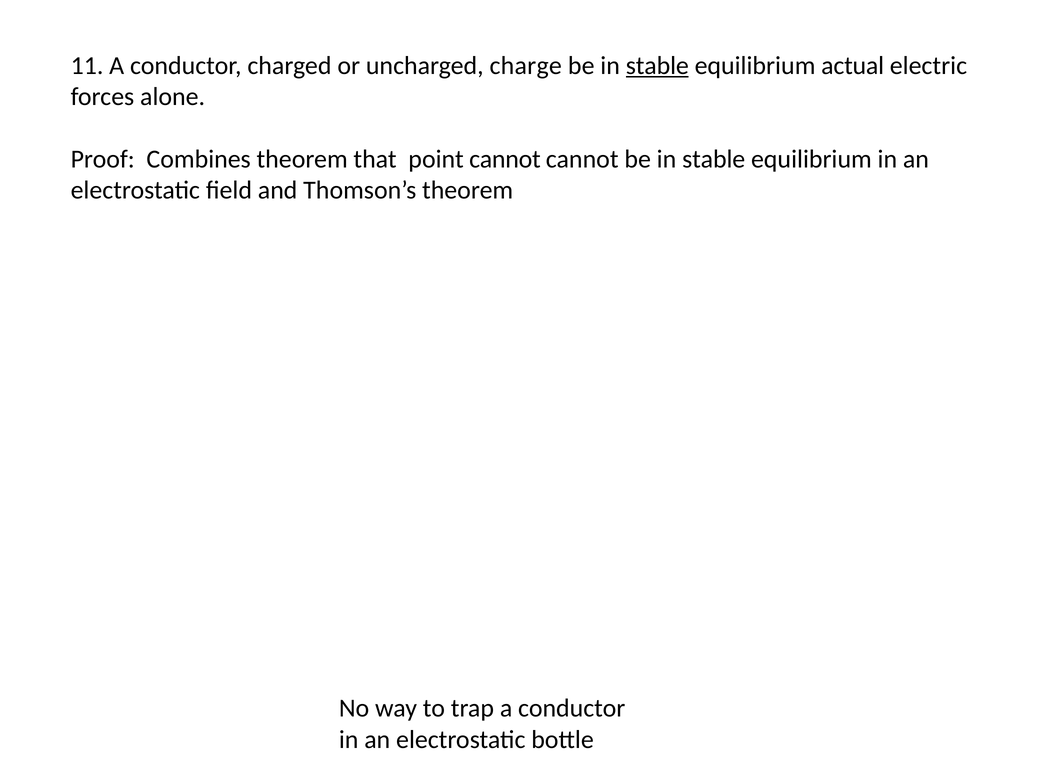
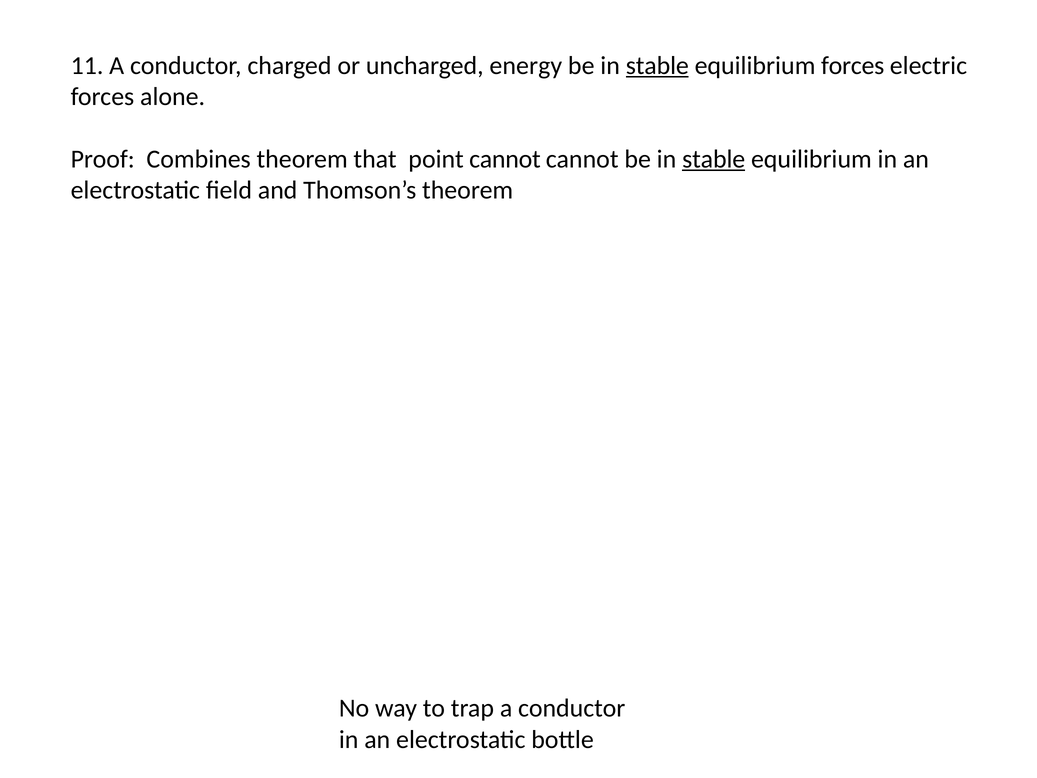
charge: charge -> energy (526, 66)
equilibrium actual: actual -> forces (853, 66)
stable underline: none -> present (714, 159)
